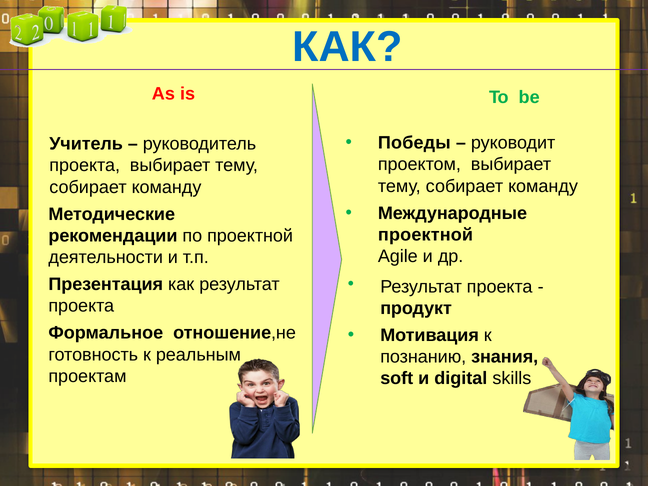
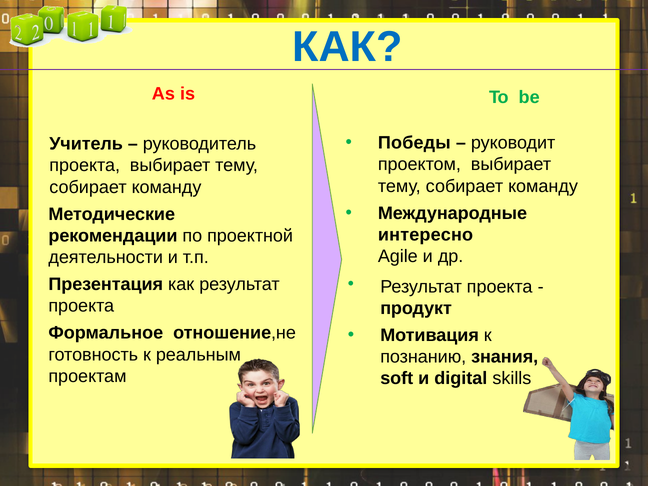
проектной: проектной -> интересно (426, 235)
